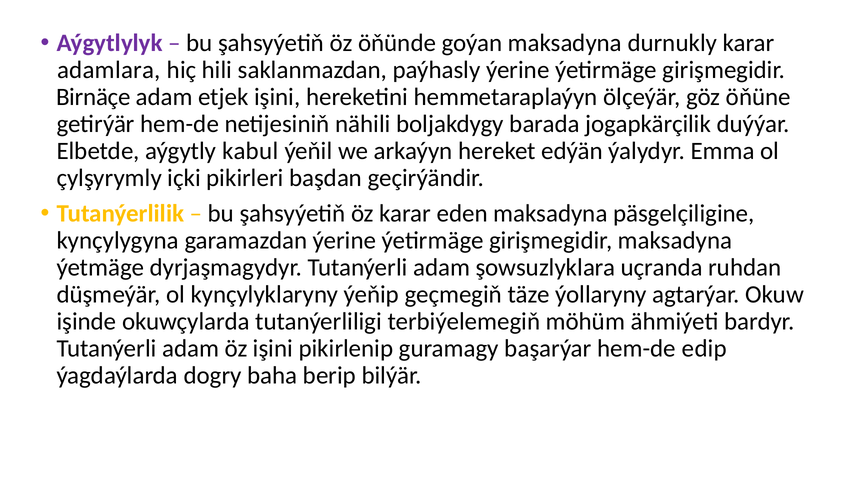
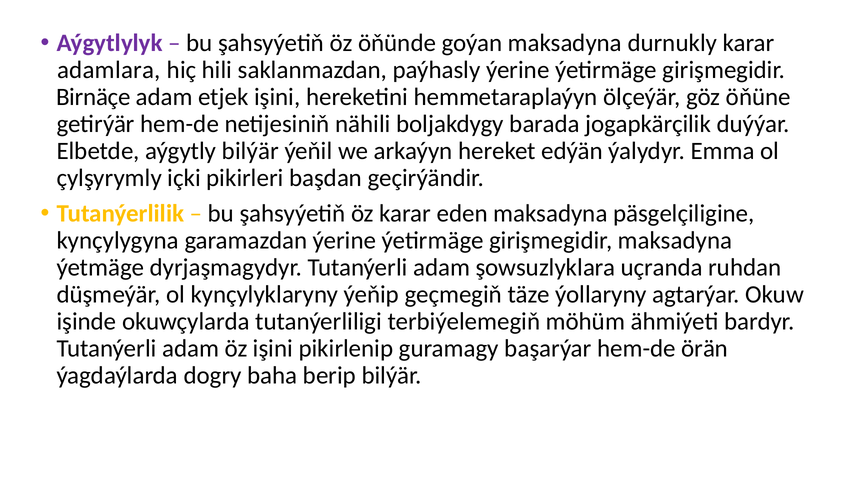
aýgytly kabul: kabul -> bilýär (250, 151)
edip: edip -> örän (705, 349)
